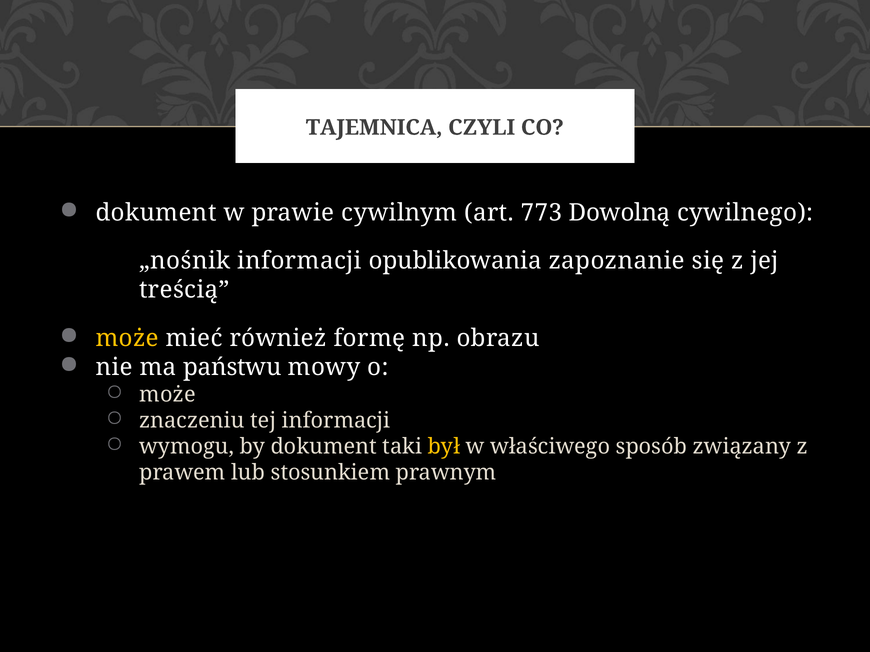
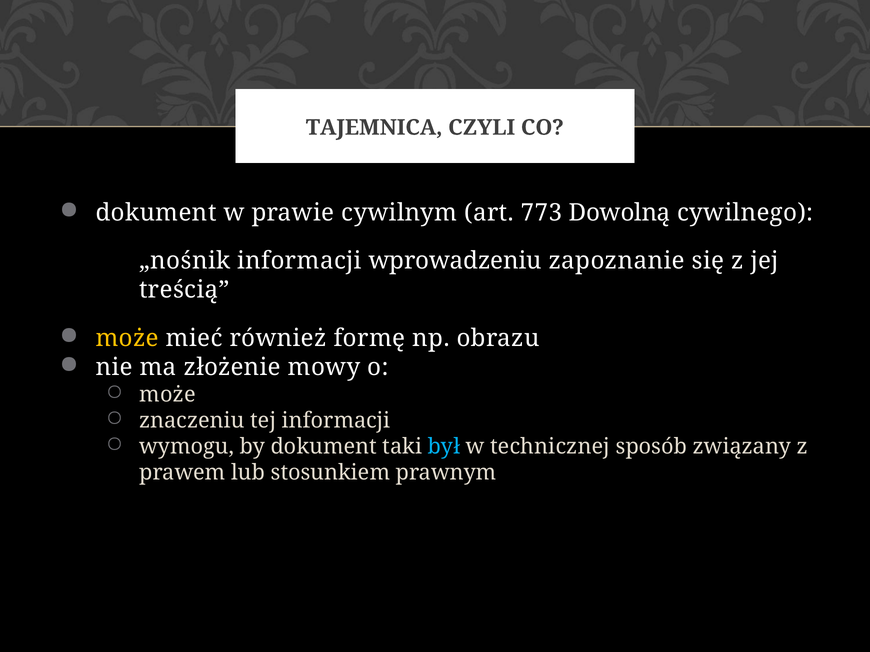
opublikowania: opublikowania -> wprowadzeniu (455, 261)
państwu: państwu -> złożenie (232, 367)
był colour: yellow -> light blue (444, 447)
właściwego: właściwego -> technicznej (550, 447)
